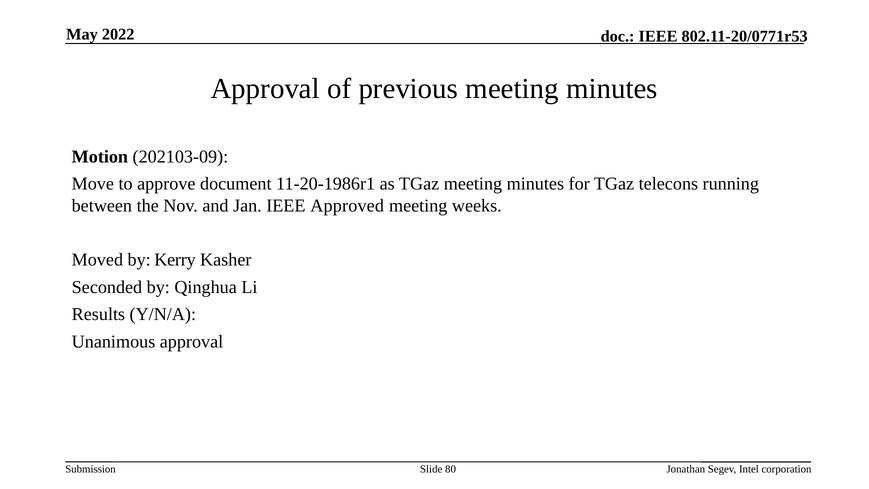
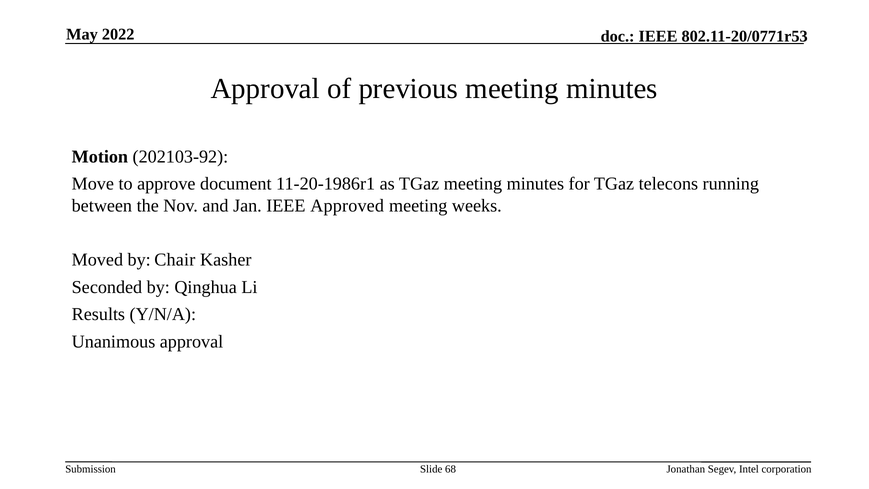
202103-09: 202103-09 -> 202103-92 (180, 157)
Kerry: Kerry -> Chair (175, 260)
80: 80 -> 68 (451, 469)
